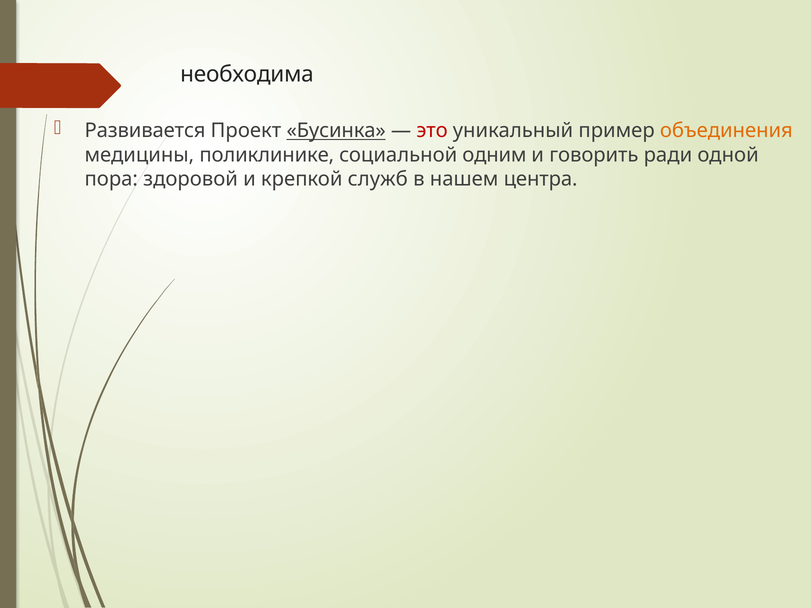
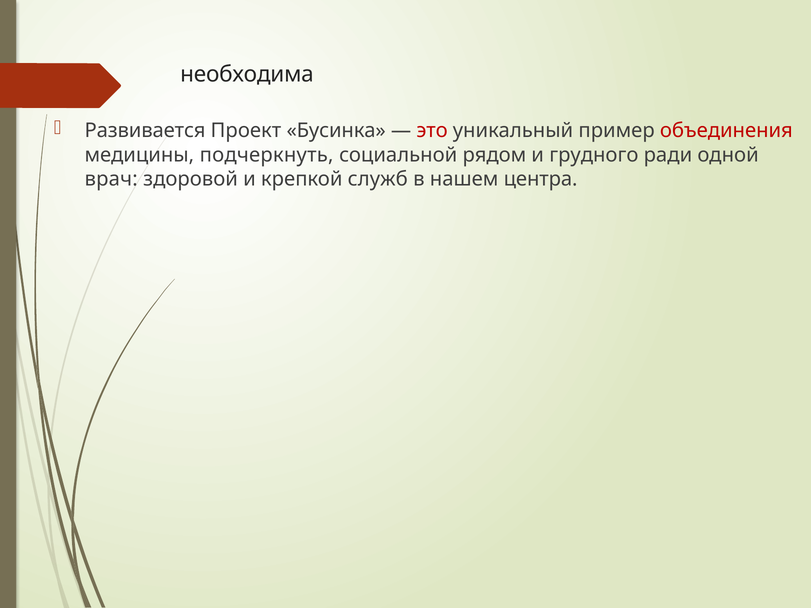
Бусинка underline: present -> none (336, 131)
объединения colour: orange -> red (726, 131)
поликлинике: поликлинике -> подчеркнуть (267, 155)
одним: одним -> рядом (494, 155)
говорить: говорить -> грудного (594, 155)
пора: пора -> врач (111, 179)
